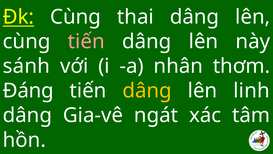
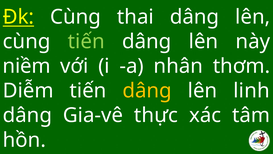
tiến colour: pink -> light green (86, 41)
sánh: sánh -> niềm (27, 66)
Đáng: Đáng -> Diễm (28, 90)
ngát: ngát -> thực (156, 115)
